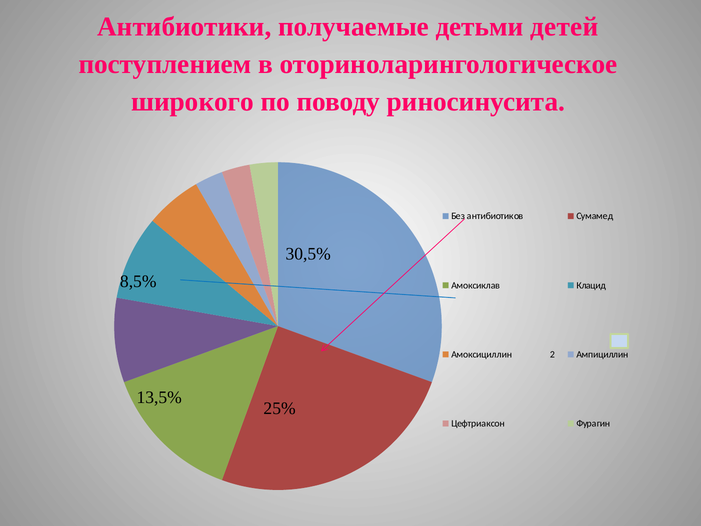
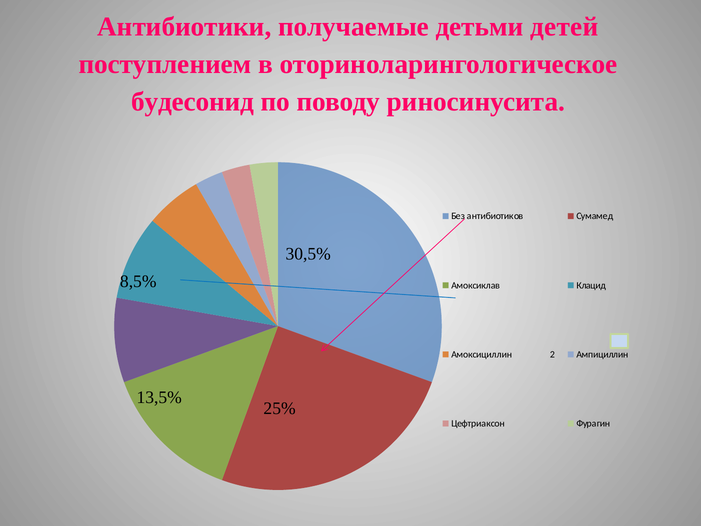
широкого: широкого -> будесонид (193, 102)
